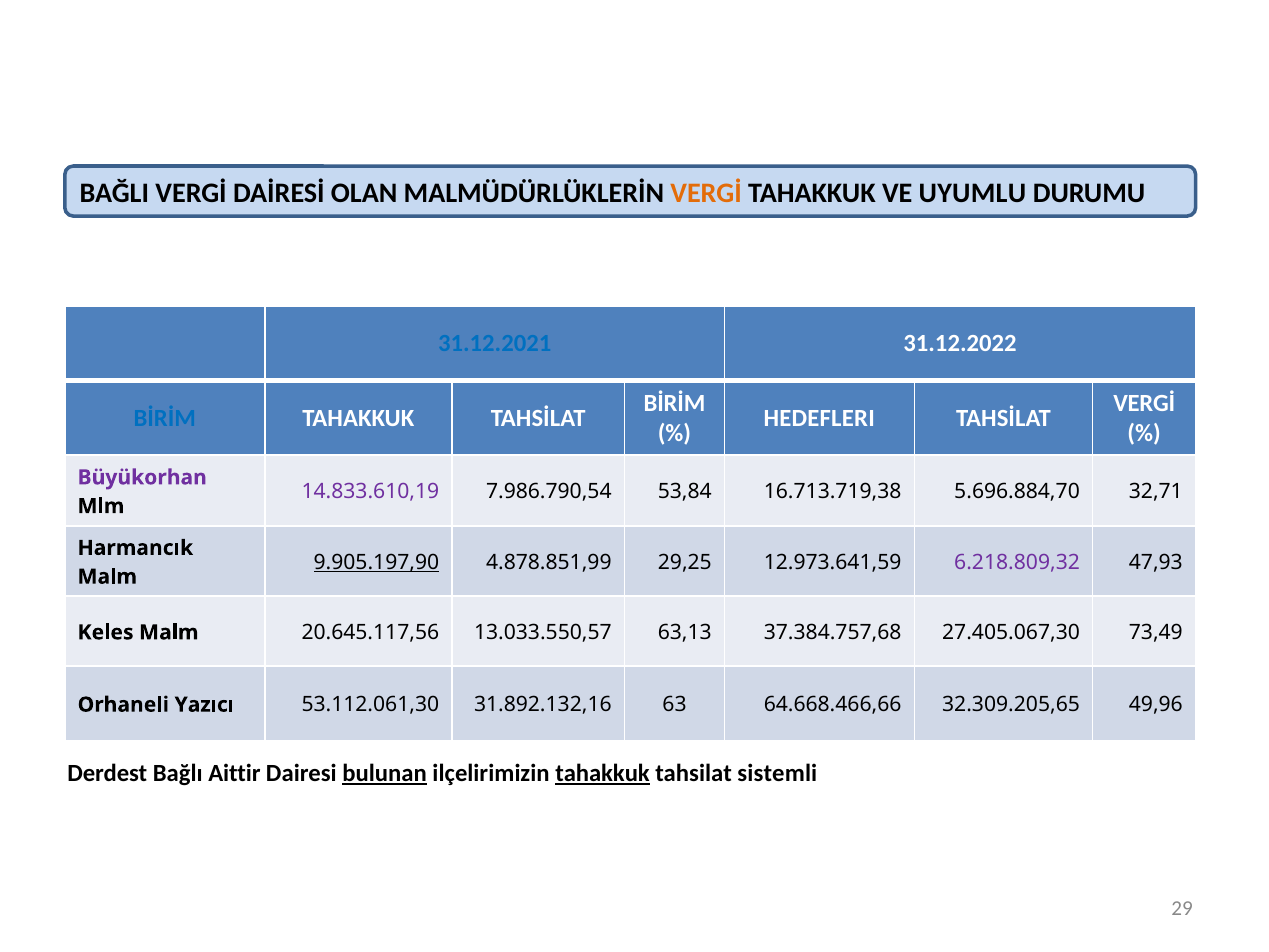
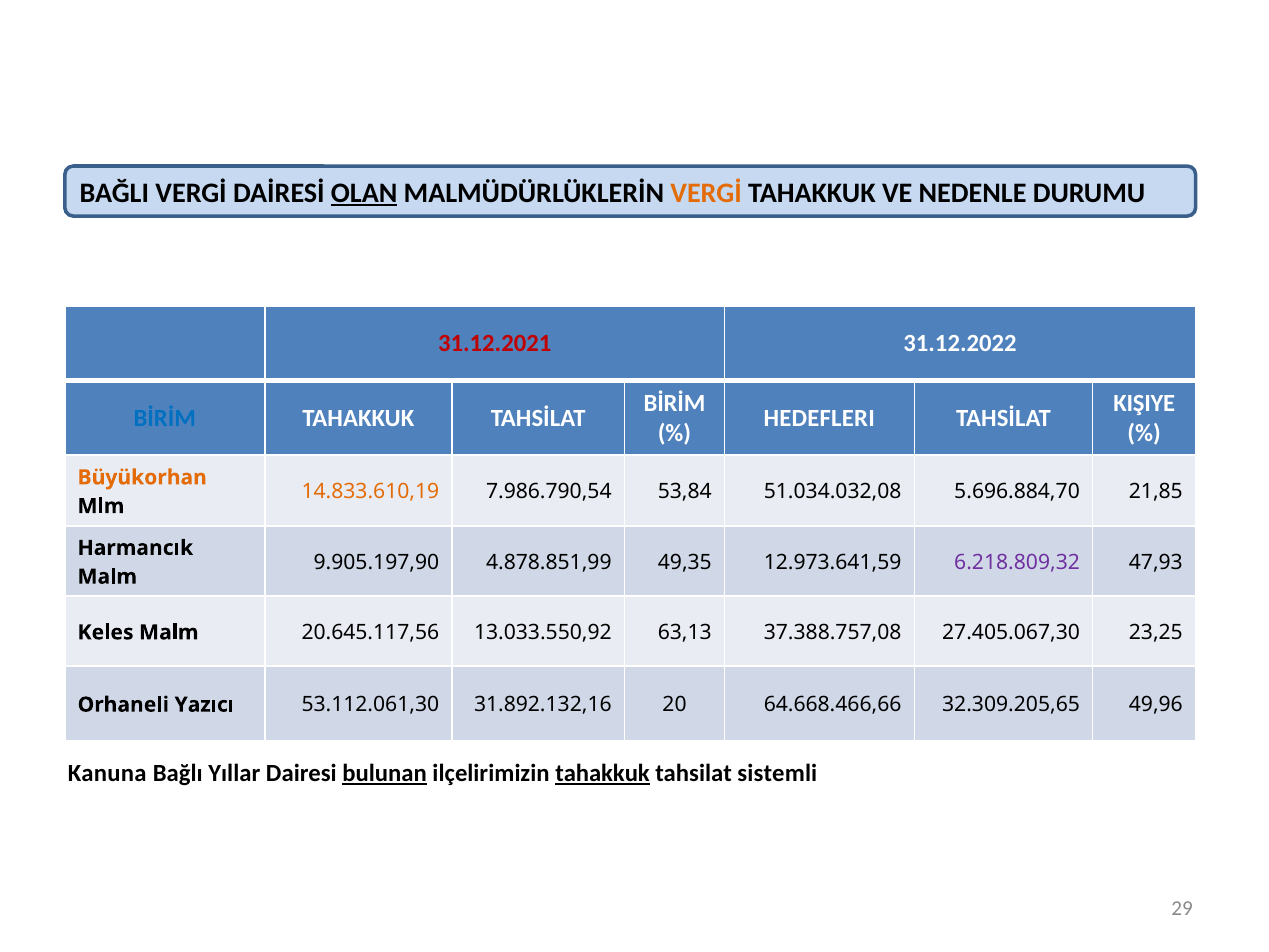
OLAN underline: none -> present (364, 193)
UYUMLU: UYUMLU -> NEDENLE (973, 193)
31.12.2021 colour: blue -> red (495, 344)
VERGİ: VERGİ -> KIŞIYE (1144, 403)
Büyükorhan colour: purple -> orange (142, 477)
14.833.610,19 colour: purple -> orange (370, 492)
16.713.719,38: 16.713.719,38 -> 51.034.032,08 (833, 492)
32,71: 32,71 -> 21,85 (1156, 492)
9.905.197,90 underline: present -> none (376, 562)
29,25: 29,25 -> 49,35 (685, 562)
13.033.550,57: 13.033.550,57 -> 13.033.550,92 (543, 632)
37.384.757,68: 37.384.757,68 -> 37.388.757,08 (833, 632)
73,49: 73,49 -> 23,25 (1156, 632)
63: 63 -> 20 (675, 705)
Derdest: Derdest -> Kanuna (107, 773)
Aittir: Aittir -> Yıllar (234, 773)
